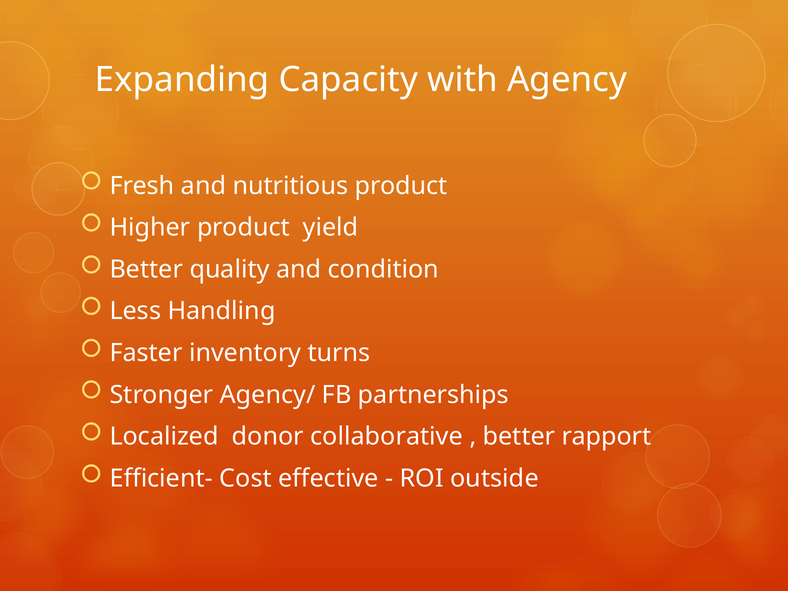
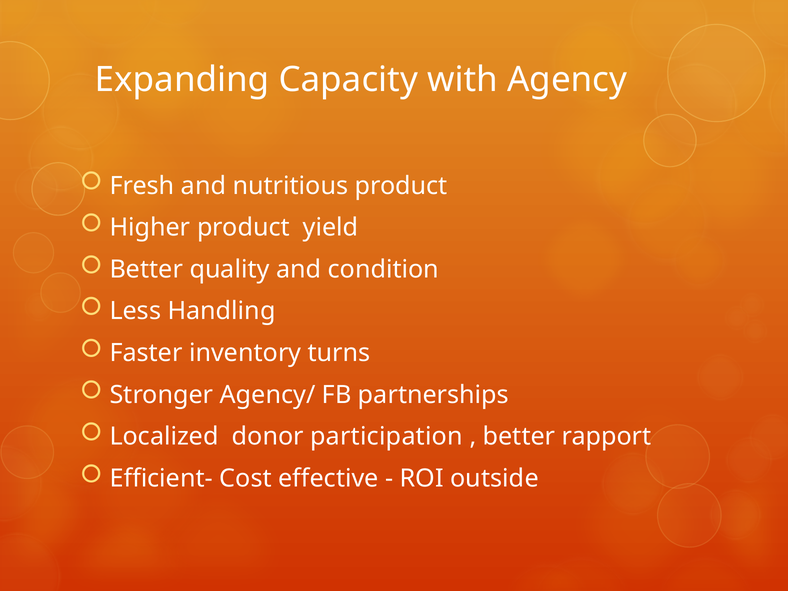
collaborative: collaborative -> participation (387, 437)
